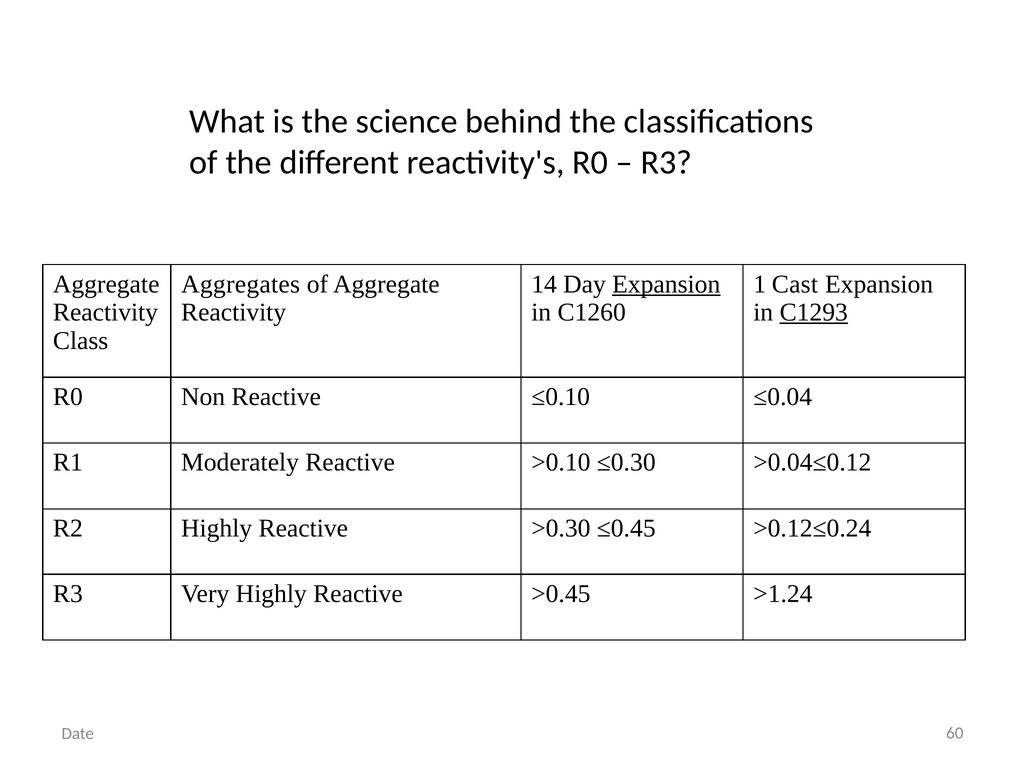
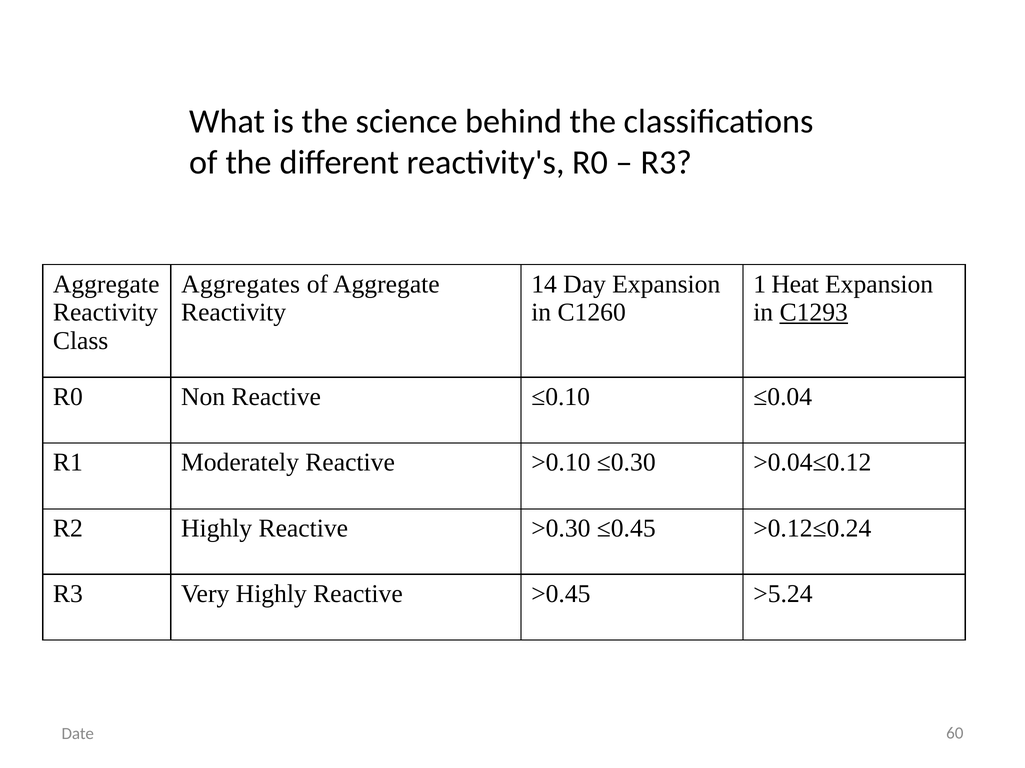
Expansion underline: present -> none (666, 284)
Cast: Cast -> Heat (795, 284)
>1.24: >1.24 -> >5.24 (783, 594)
